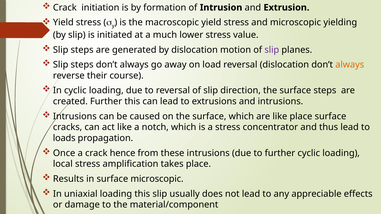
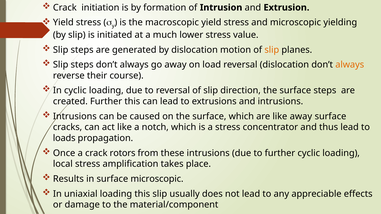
slip colour: purple -> orange (272, 50)
like place: place -> away (301, 116)
hence: hence -> rotors (123, 153)
